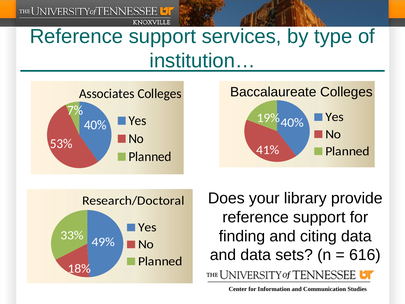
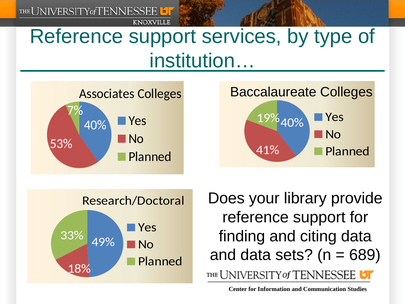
616: 616 -> 689 (365, 255)
